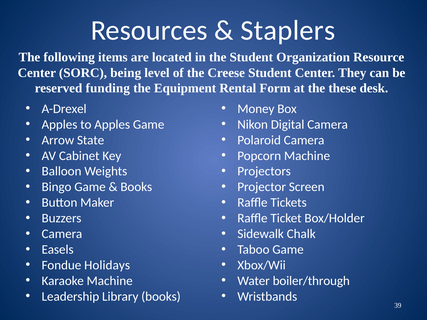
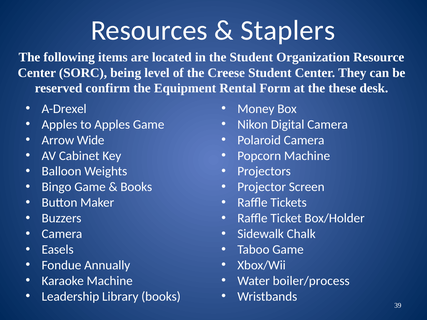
funding: funding -> confirm (108, 88)
State: State -> Wide (91, 140)
Holidays: Holidays -> Annually (107, 265)
boiler/through: boiler/through -> boiler/process (311, 281)
